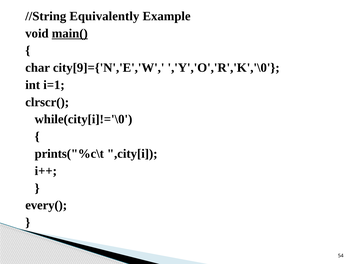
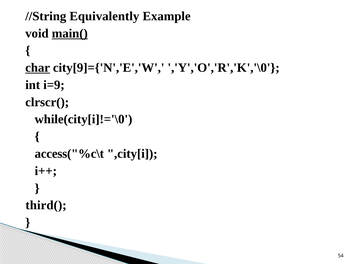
char underline: none -> present (38, 68)
i=1: i=1 -> i=9 (54, 85)
prints("%c\t: prints("%c\t -> access("%c\t (69, 154)
every(: every( -> third( (46, 205)
